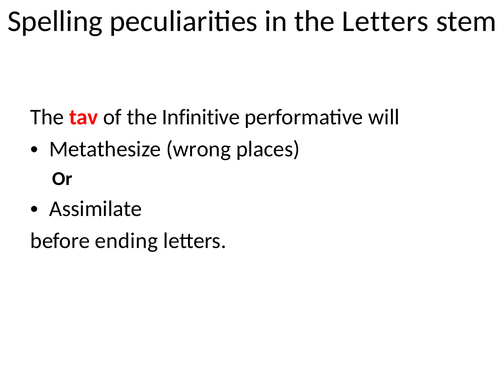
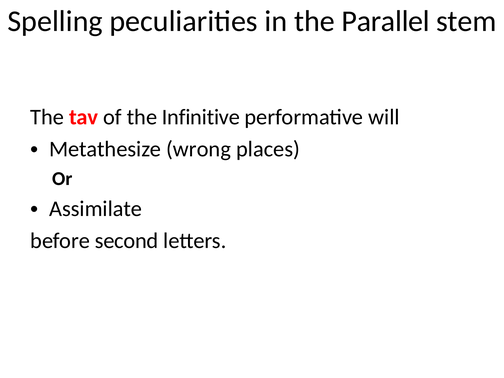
the Letters: Letters -> Parallel (386, 21)
ending: ending -> second (127, 241)
